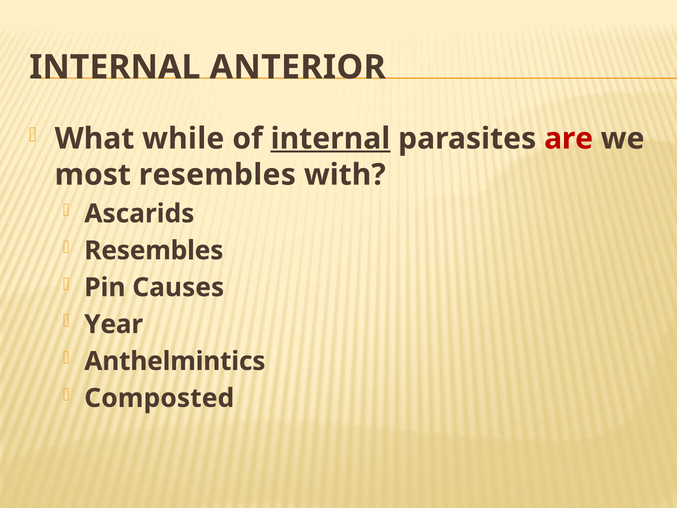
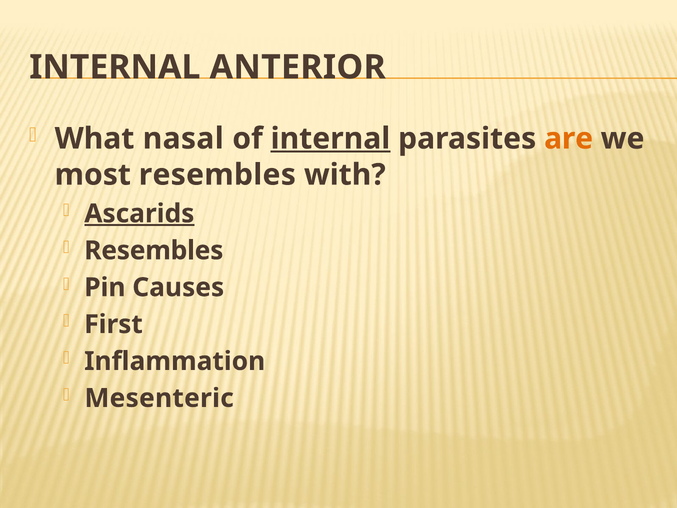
while: while -> nasal (183, 139)
are colour: red -> orange (569, 139)
Ascarids underline: none -> present (139, 214)
Year: Year -> First (114, 324)
Anthelmintics: Anthelmintics -> Inflammation (175, 361)
Composted: Composted -> Mesenteric (159, 398)
